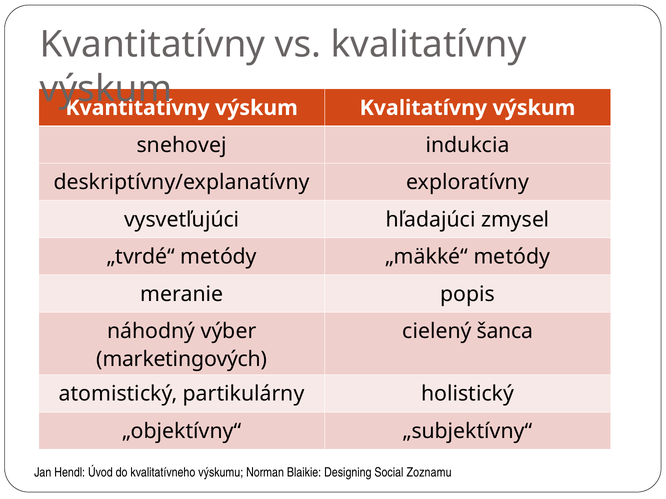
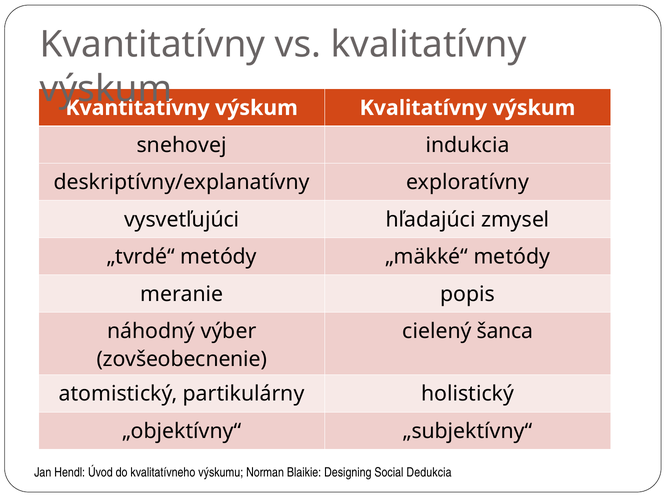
marketingových: marketingových -> zovšeobecnenie (182, 359)
Zoznamu: Zoznamu -> Dedukcia (429, 473)
